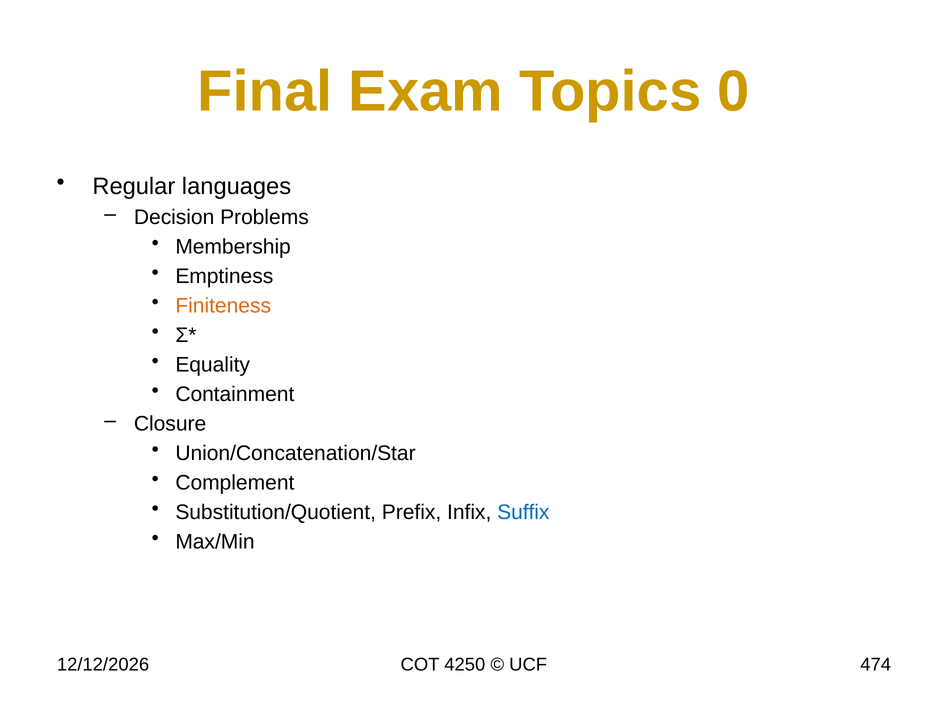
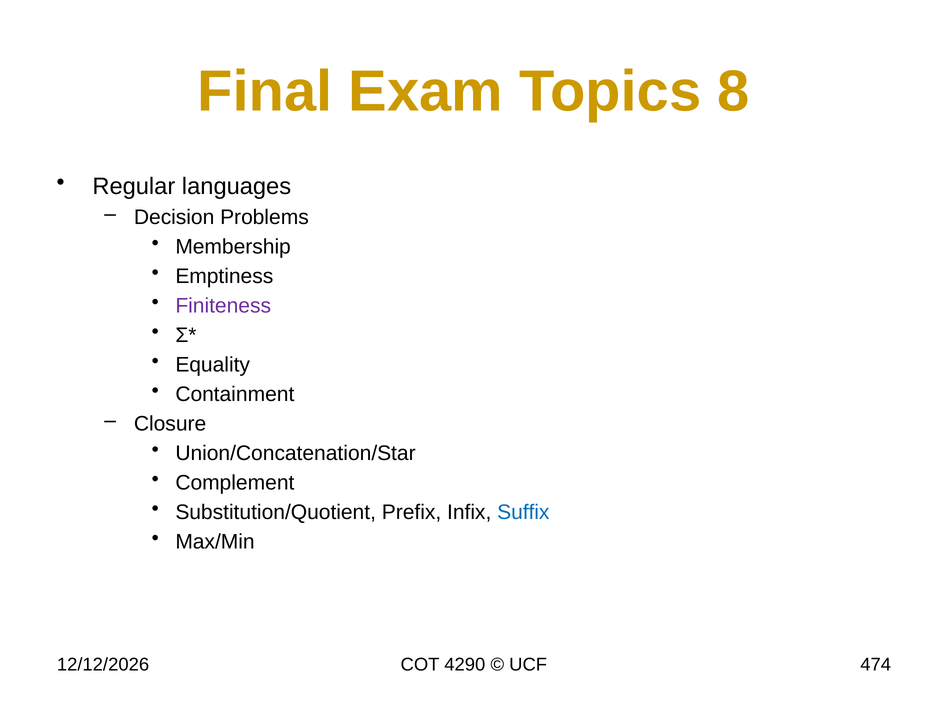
0: 0 -> 8 (733, 92)
Finiteness colour: orange -> purple (223, 306)
4250: 4250 -> 4290 (465, 665)
